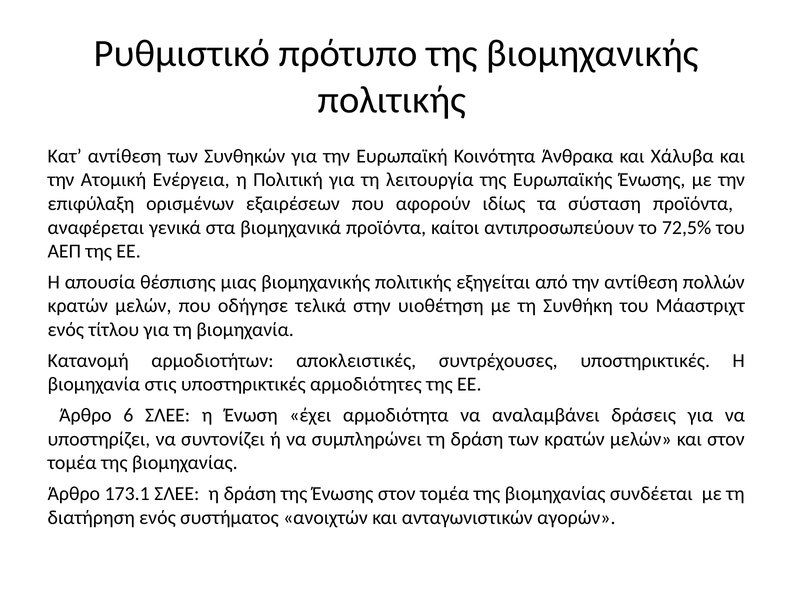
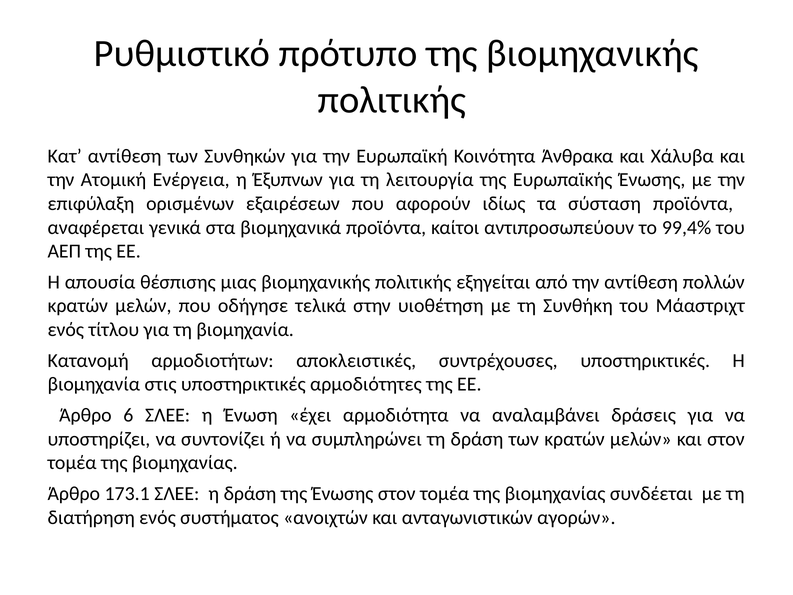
Πολιτική: Πολιτική -> Έξυπνων (288, 180)
72,5%: 72,5% -> 99,4% (687, 227)
